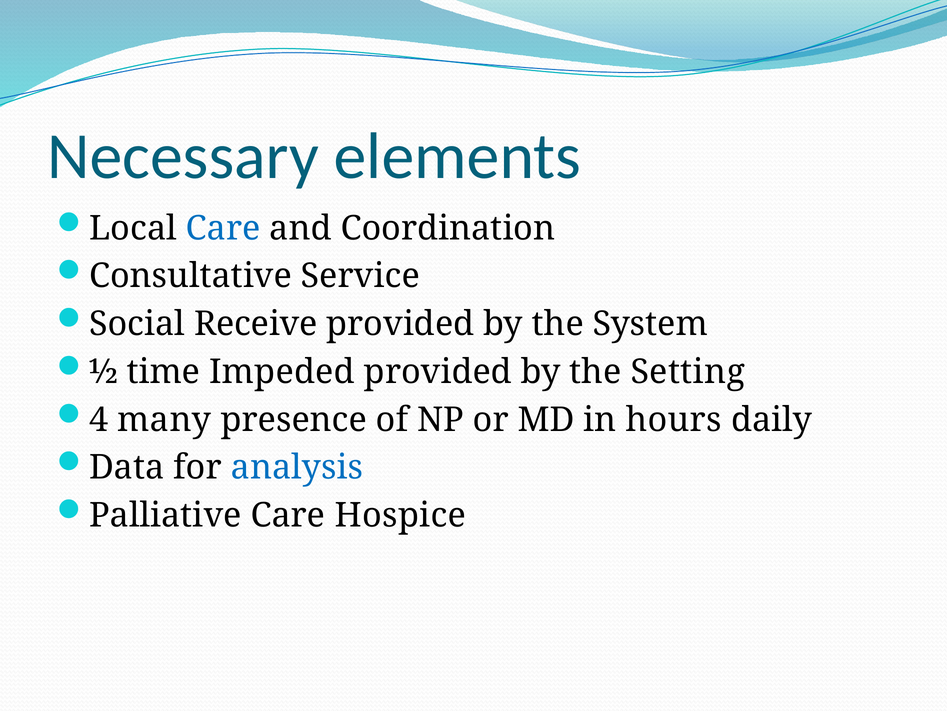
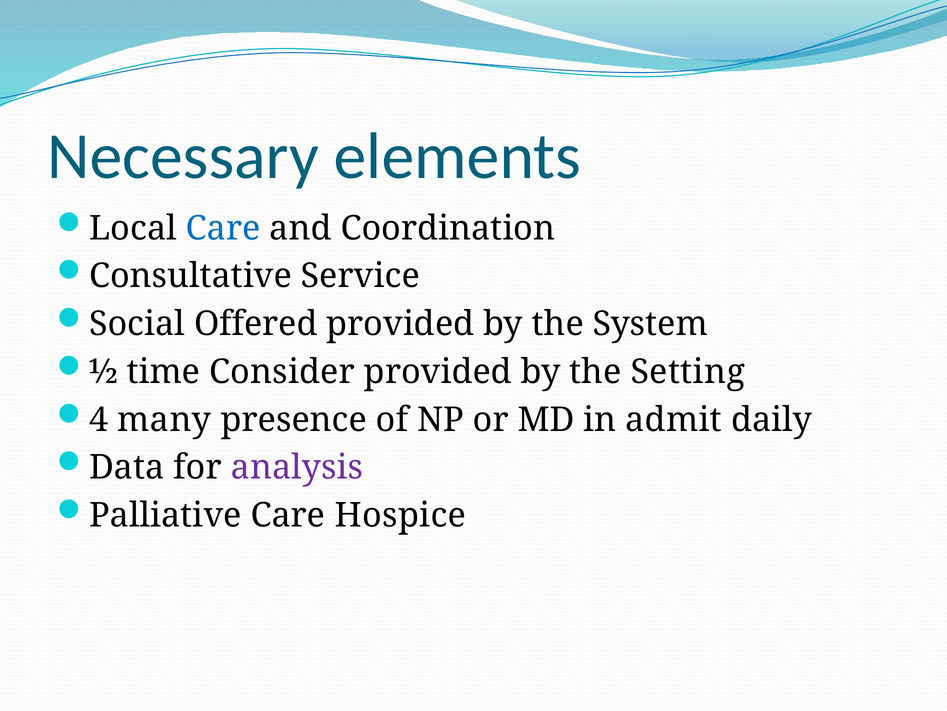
Receive: Receive -> Offered (256, 324)
Impeded: Impeded -> Consider (282, 372)
hours: hours -> admit (674, 419)
analysis colour: blue -> purple (297, 467)
